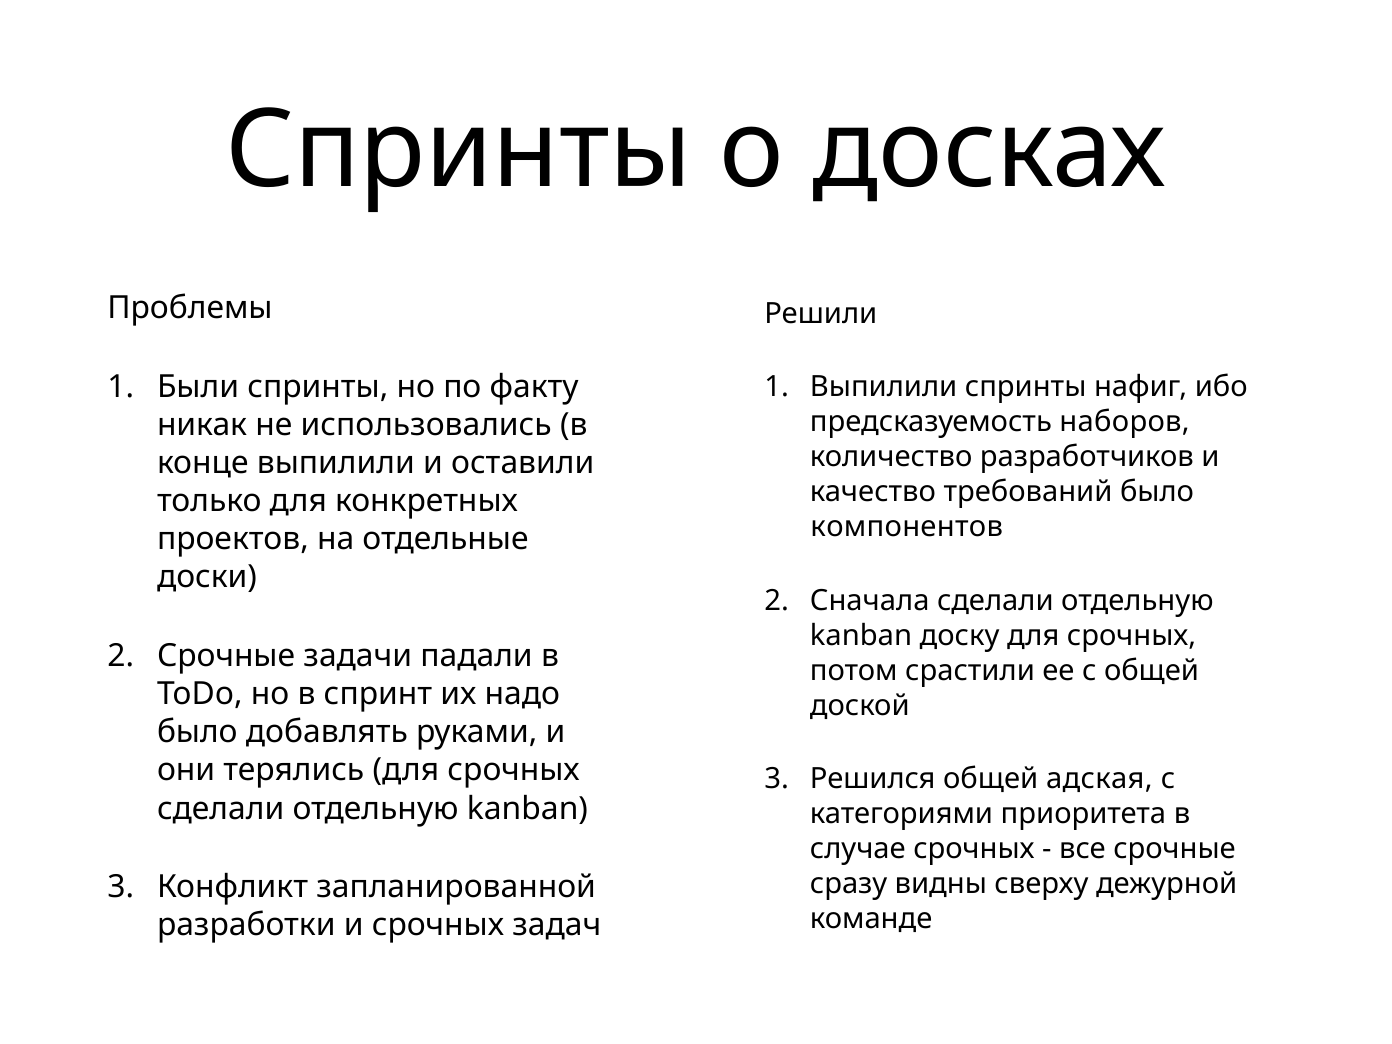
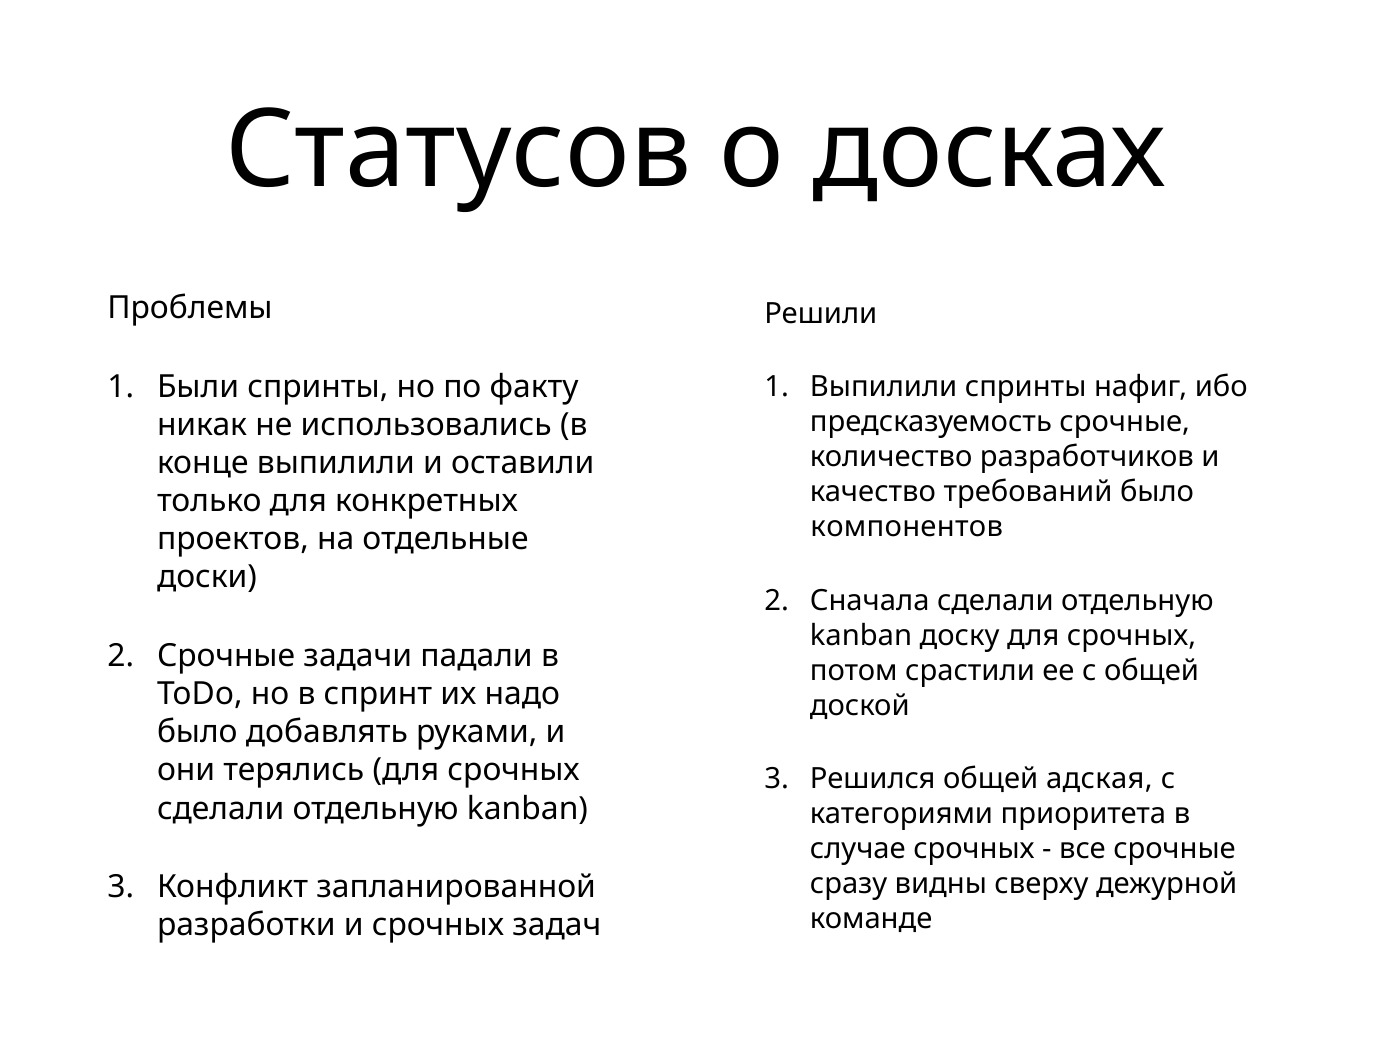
Спринты: Спринты -> Статусов (458, 150)
предсказуемость наборов: наборов -> срочные (1125, 422)
